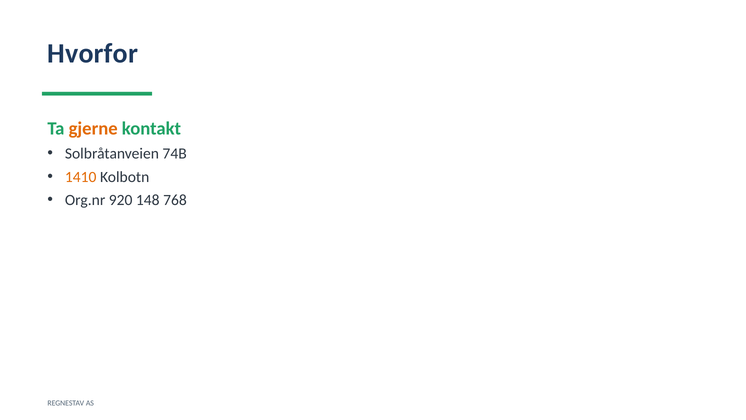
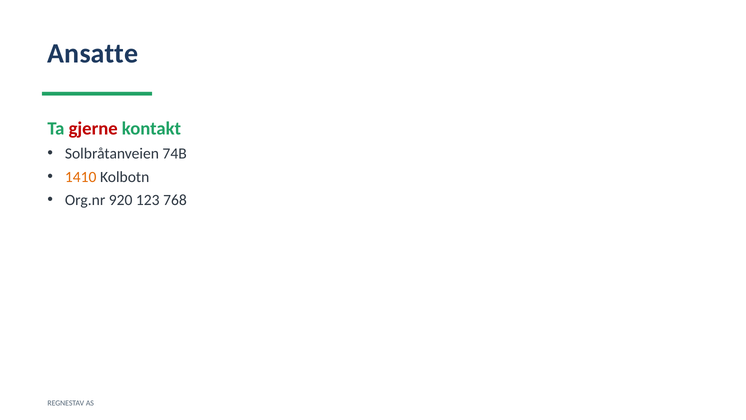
Hvorfor: Hvorfor -> Ansatte (93, 53)
gjerne colour: orange -> red (93, 128)
148: 148 -> 123 (148, 200)
